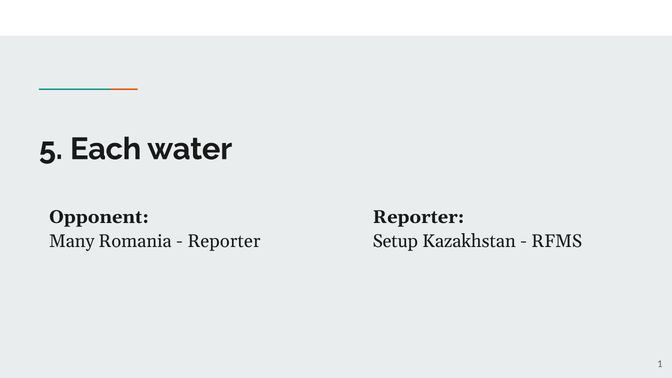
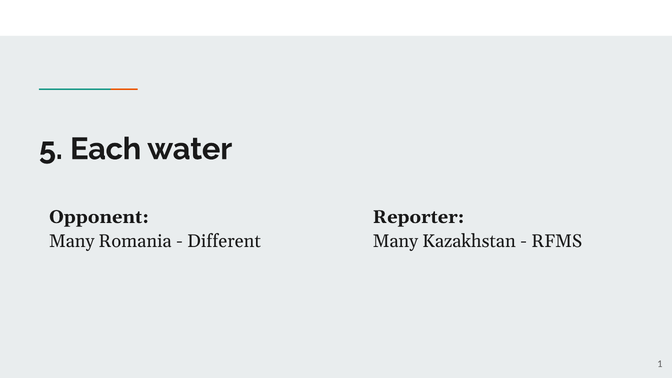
Reporter: Reporter -> Different (224, 241)
Setup: Setup -> Many (395, 241)
